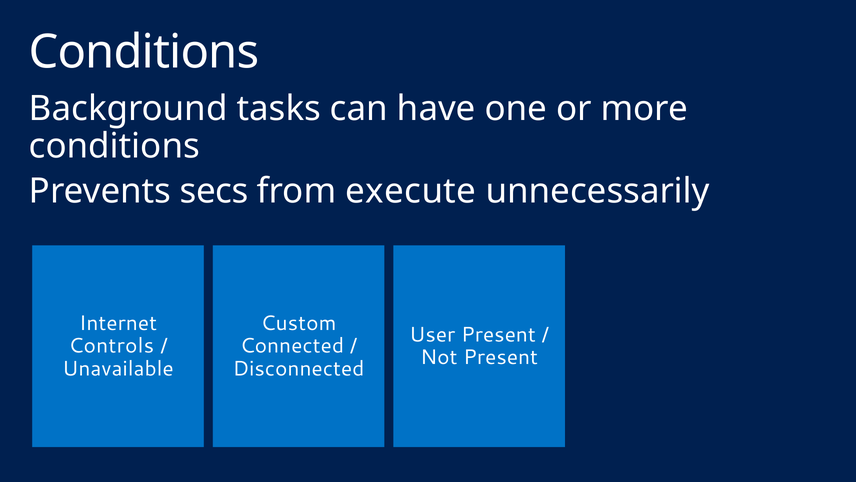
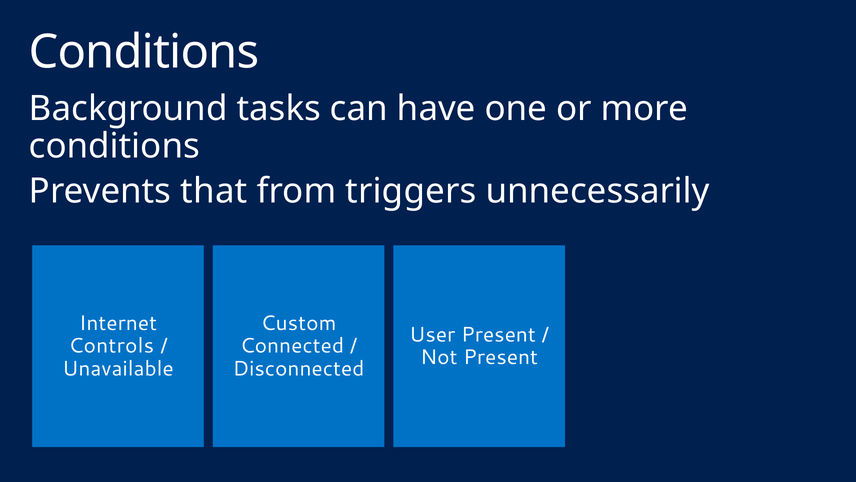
secs: secs -> that (214, 191)
execute: execute -> triggers (411, 191)
